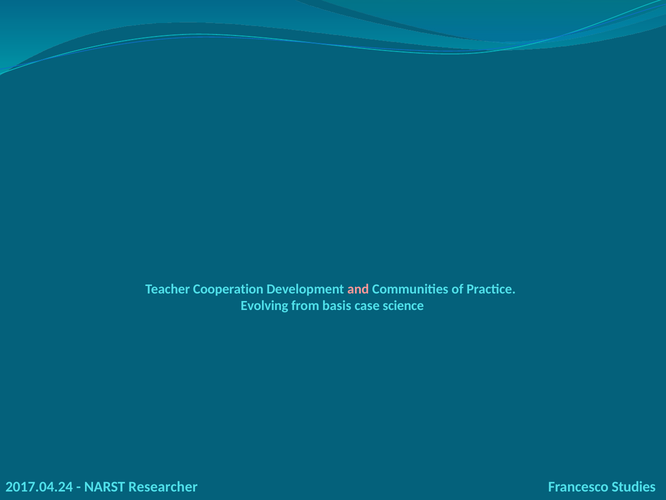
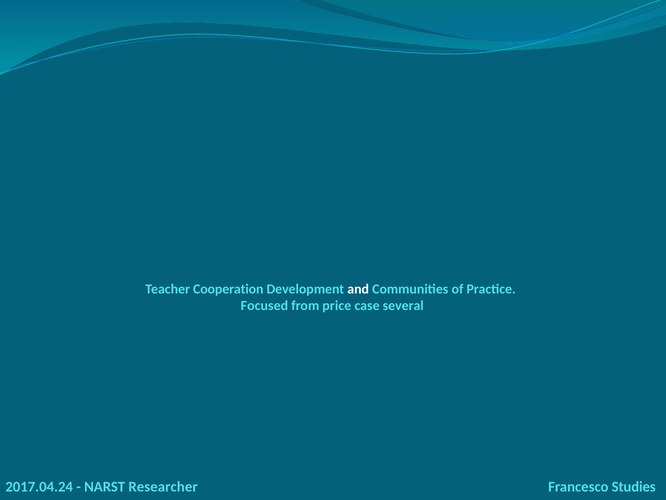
and colour: pink -> white (358, 289)
Evolving: Evolving -> Focused (264, 305)
basis: basis -> price (337, 305)
science: science -> several (403, 305)
